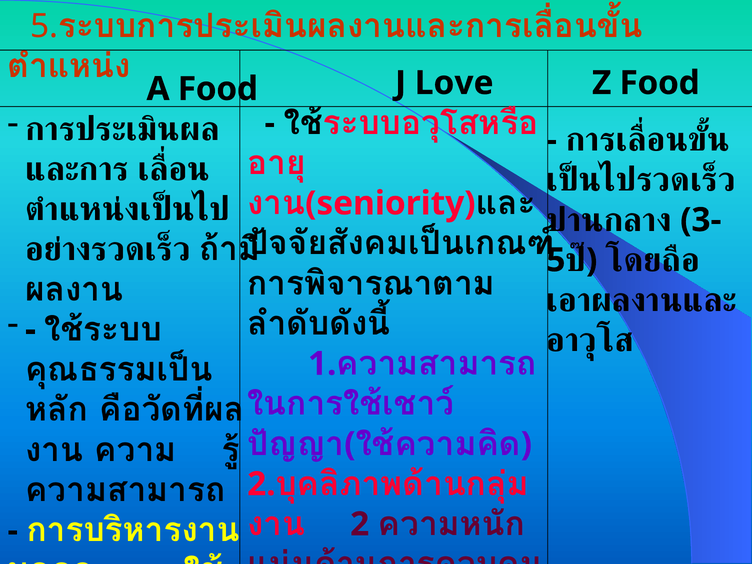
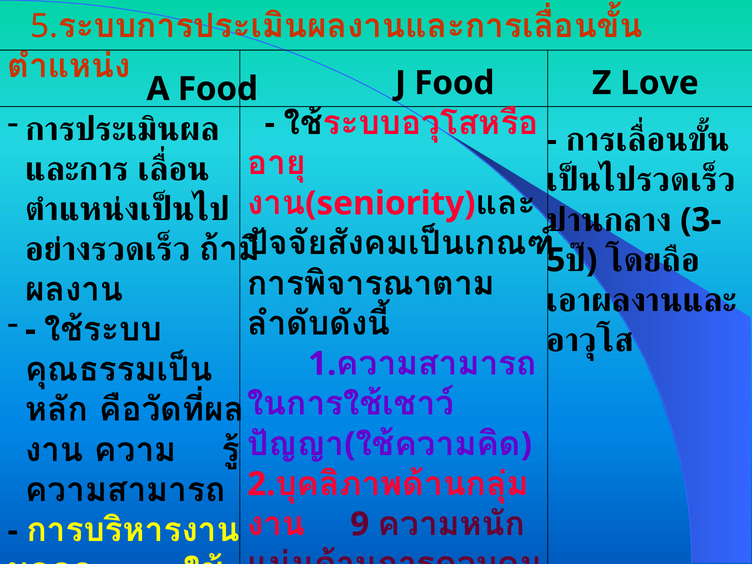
J Love: Love -> Food (454, 83)
Z Food: Food -> Love (659, 83)
2: 2 -> 9 (360, 524)
